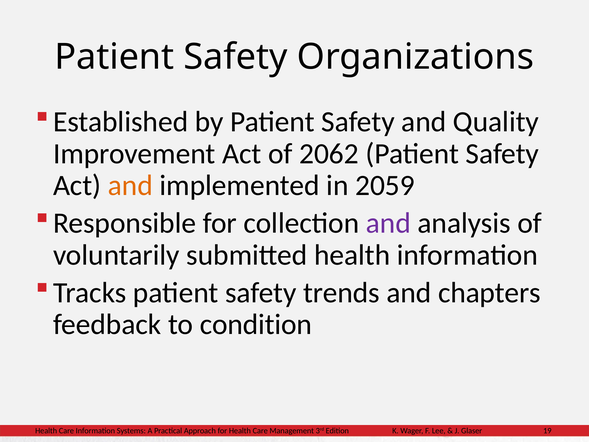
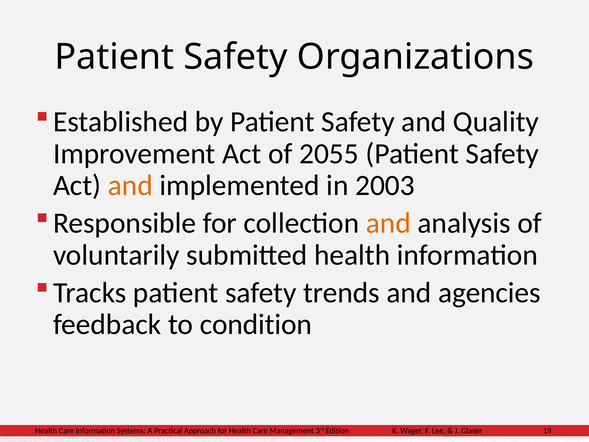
2062: 2062 -> 2055 (329, 154)
2059: 2059 -> 2003 (385, 185)
and colour: purple -> orange (388, 223)
chapters: chapters -> agencies (489, 293)
